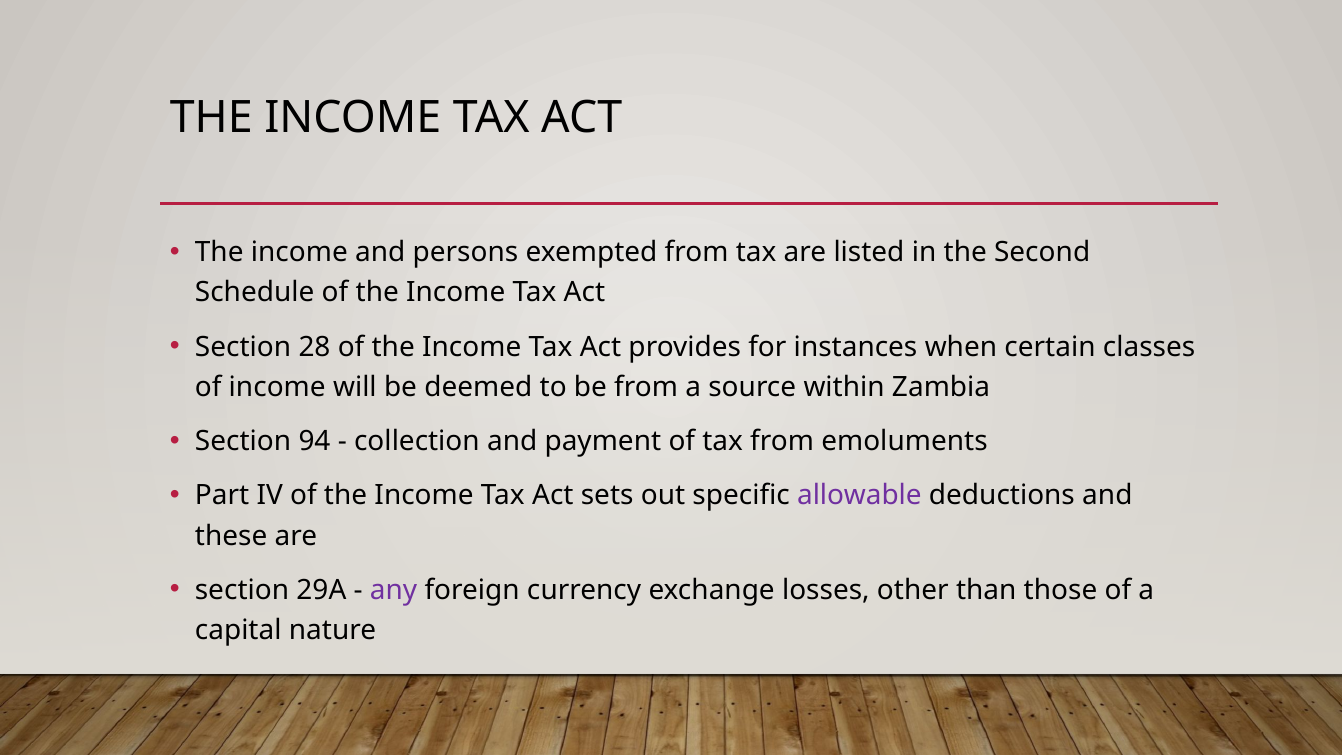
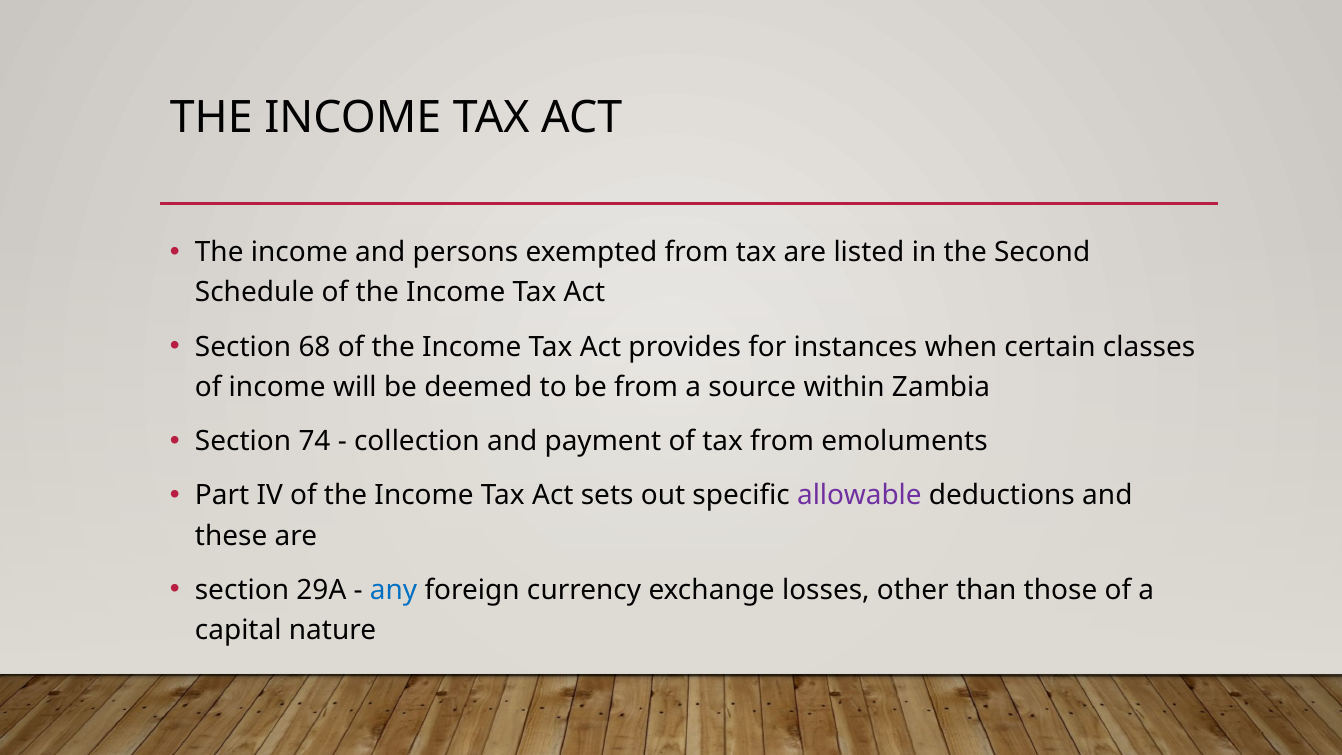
28: 28 -> 68 (314, 347)
94: 94 -> 74 (314, 441)
any colour: purple -> blue (394, 590)
